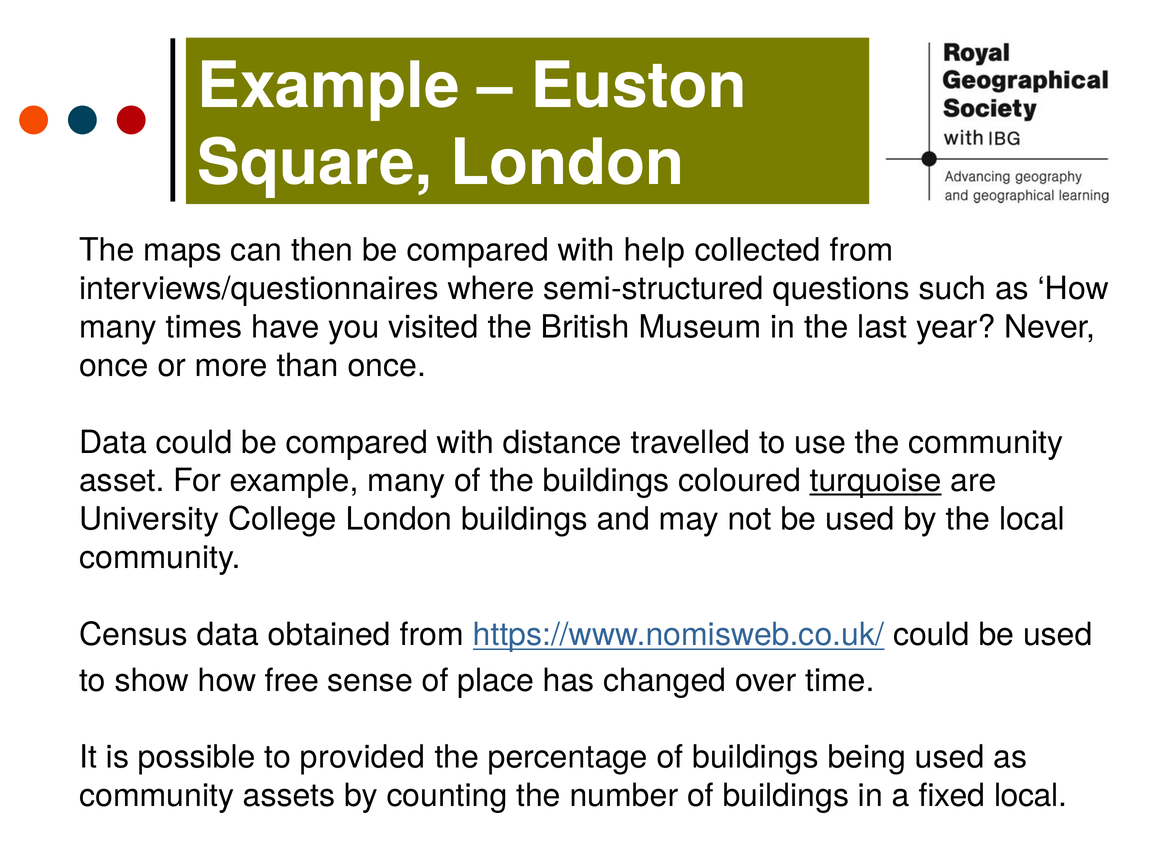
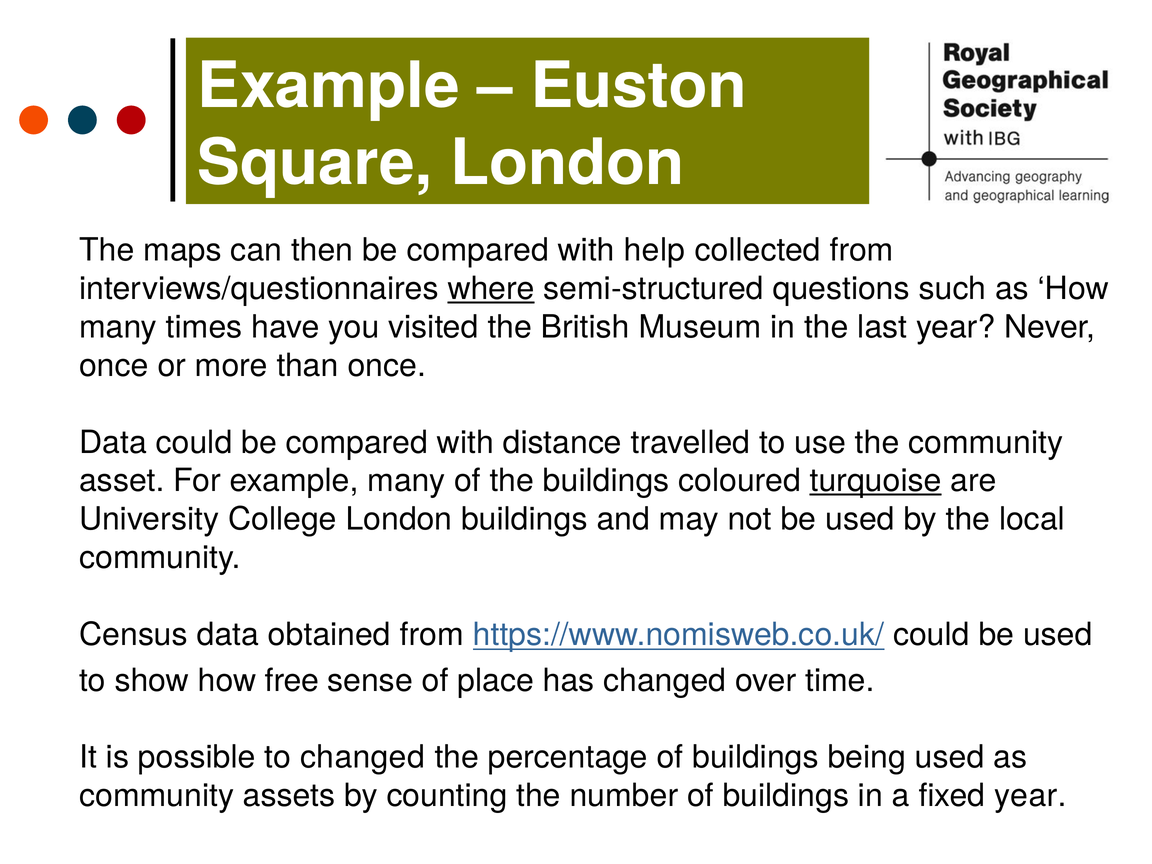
where underline: none -> present (491, 289)
to provided: provided -> changed (362, 757)
fixed local: local -> year (1030, 796)
